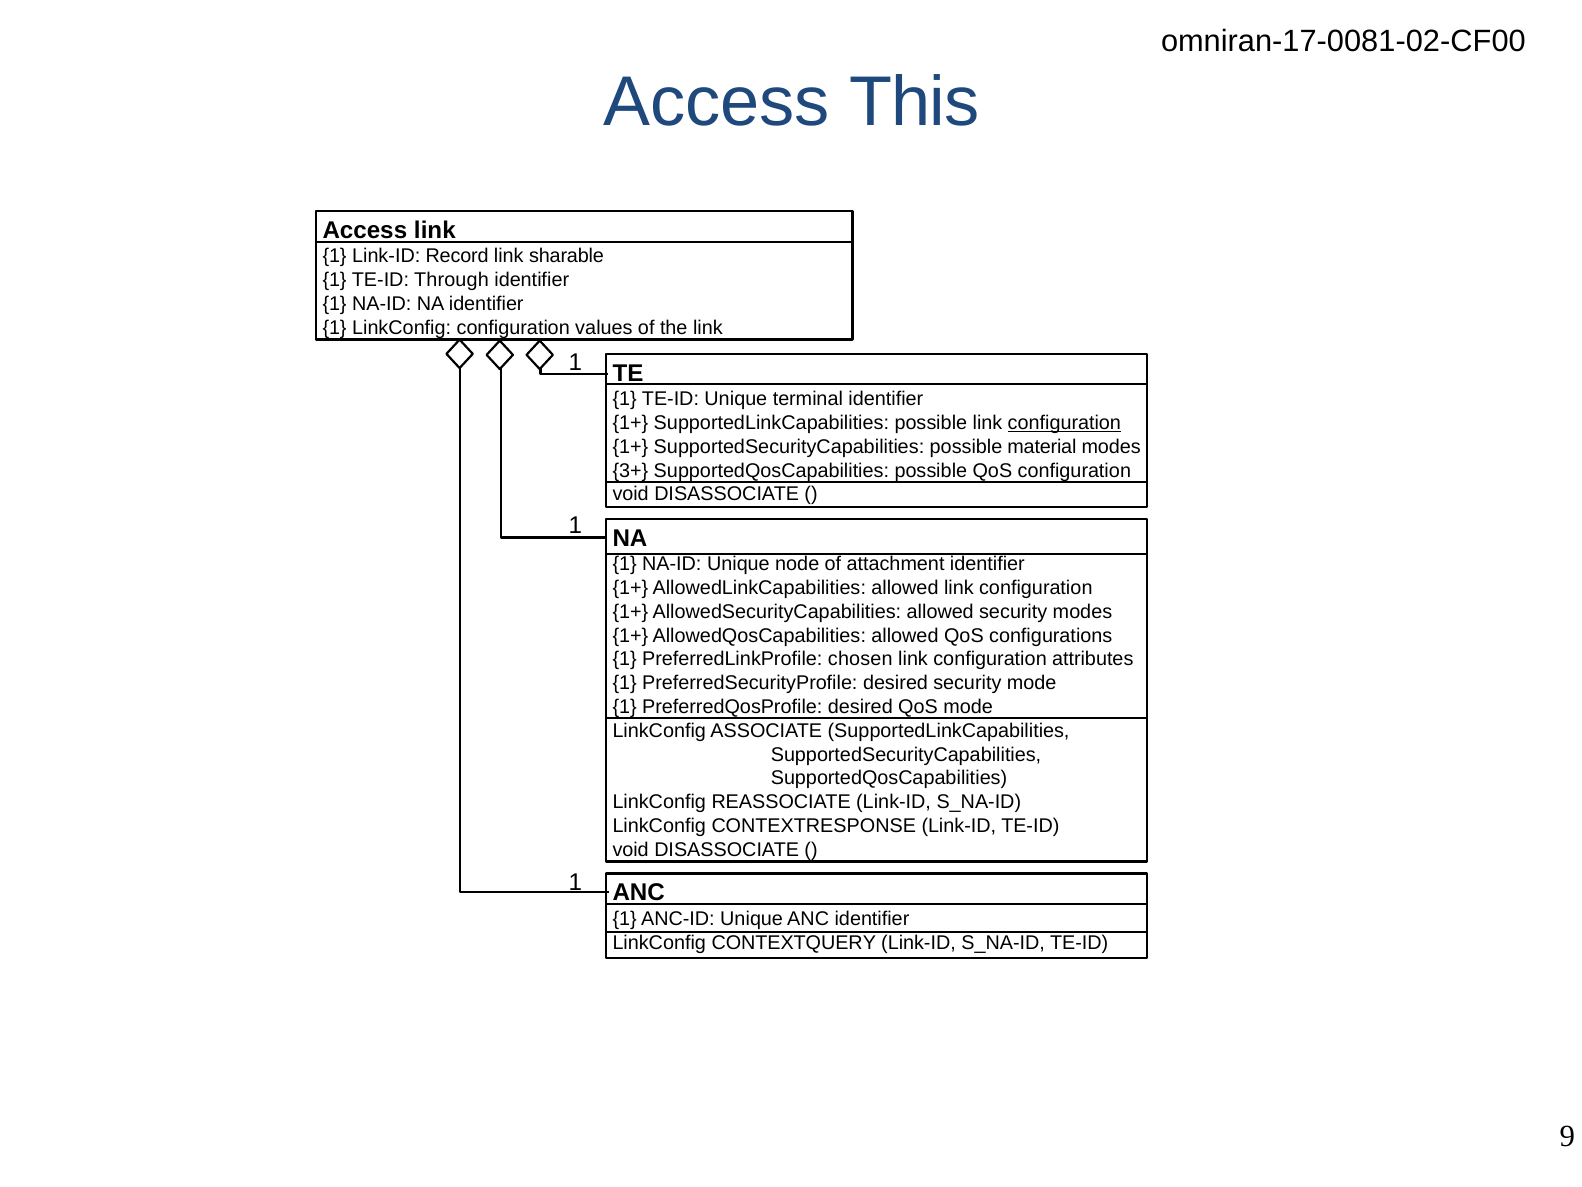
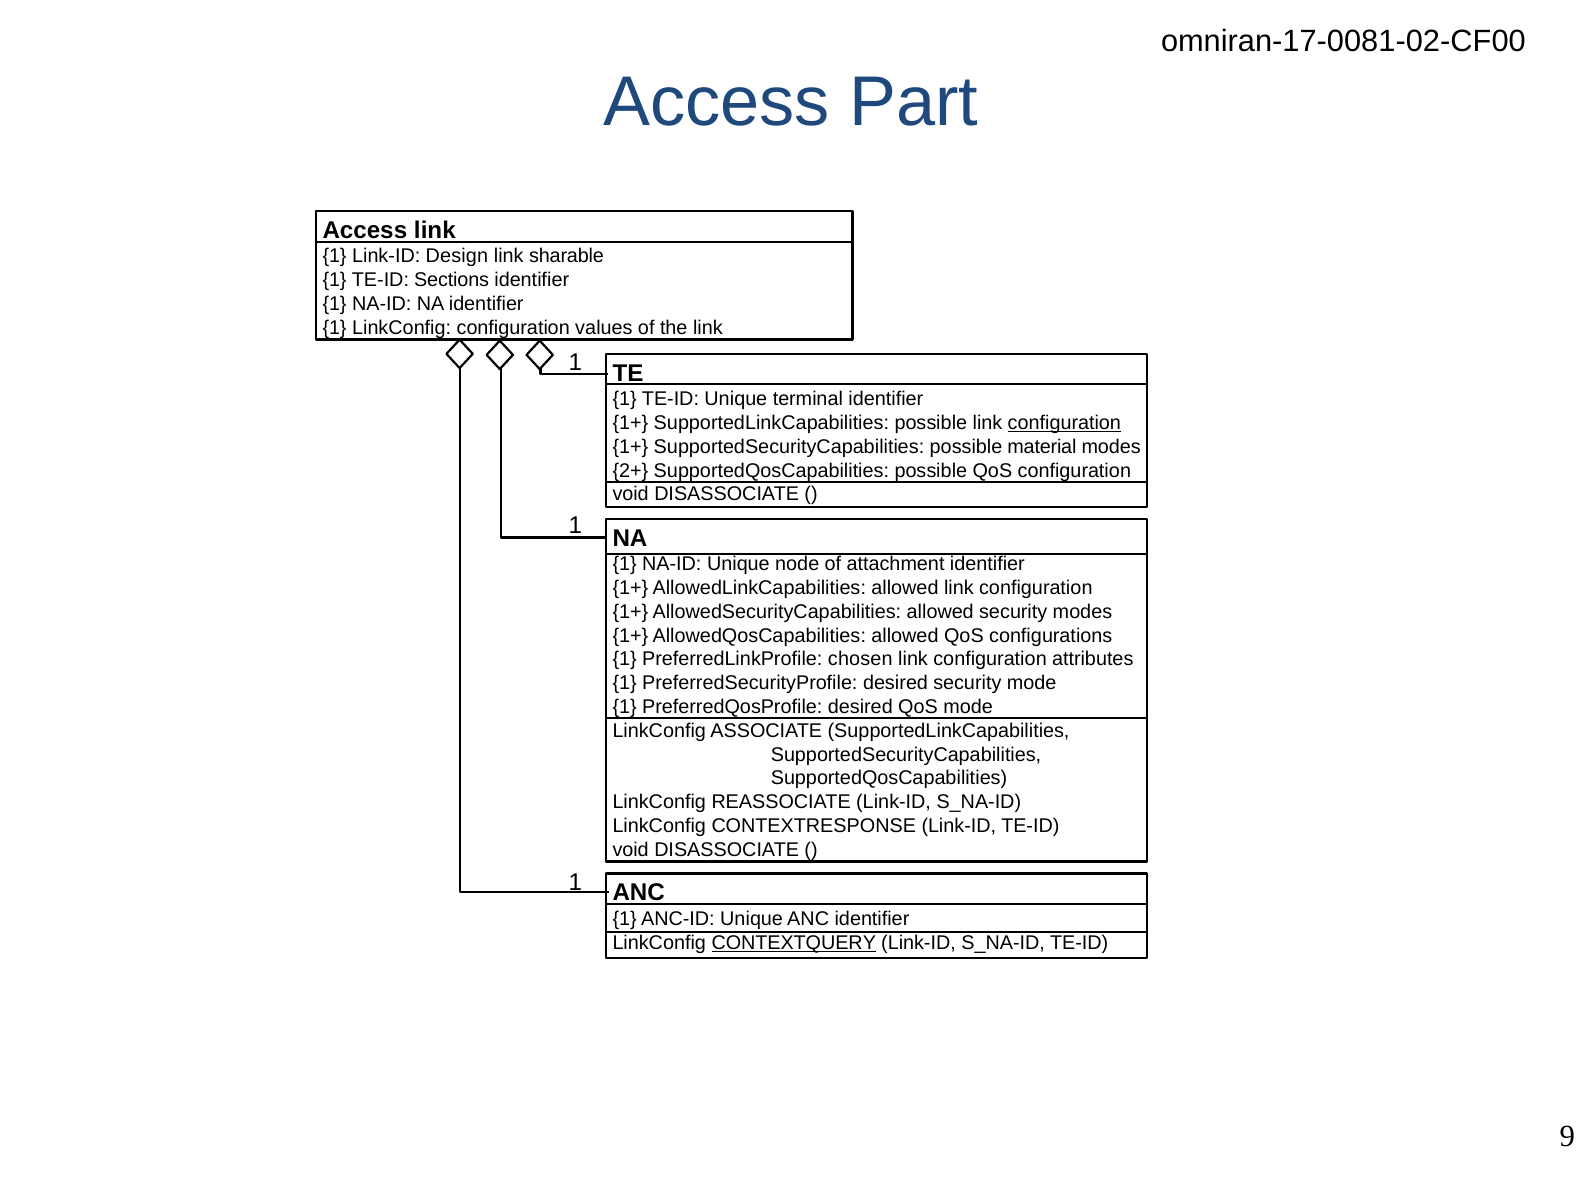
This: This -> Part (914, 102)
Record: Record -> Design (457, 256)
Through: Through -> Sections (452, 280)
3+: 3+ -> 2+ (630, 470)
CONTEXTQUERY underline: none -> present (794, 942)
